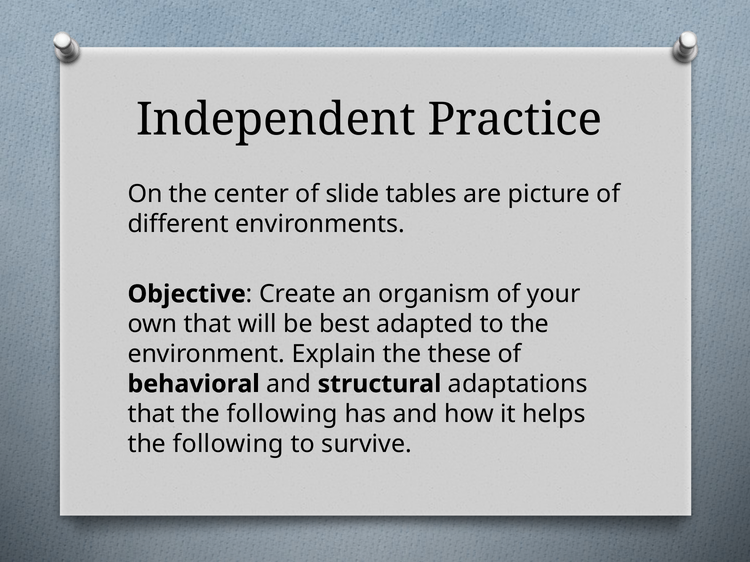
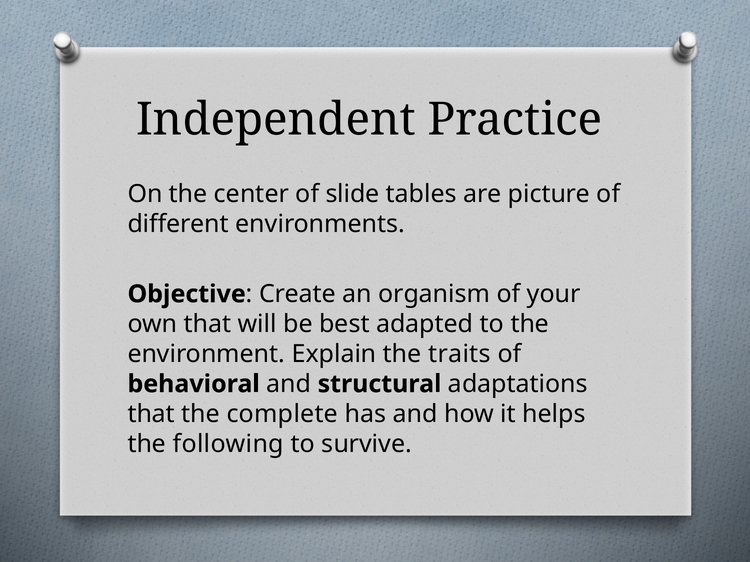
these: these -> traits (459, 354)
that the following: following -> complete (282, 414)
